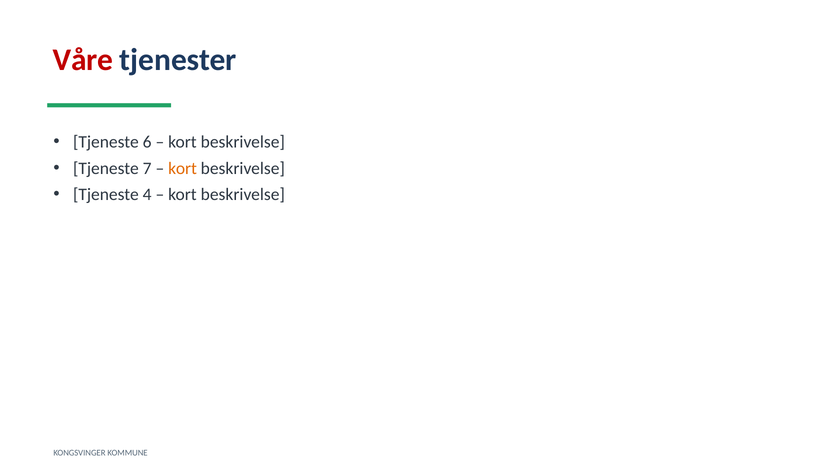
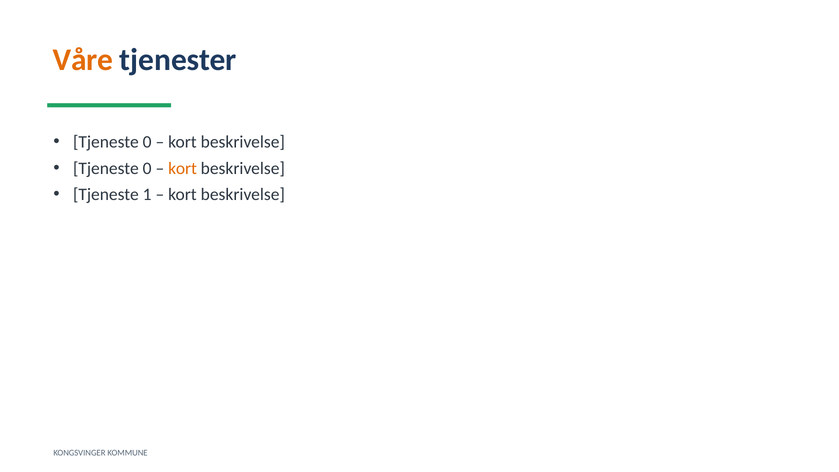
Våre colour: red -> orange (83, 60)
6: 6 -> 0 (147, 142)
7: 7 -> 0 (147, 168)
4: 4 -> 1 (147, 195)
